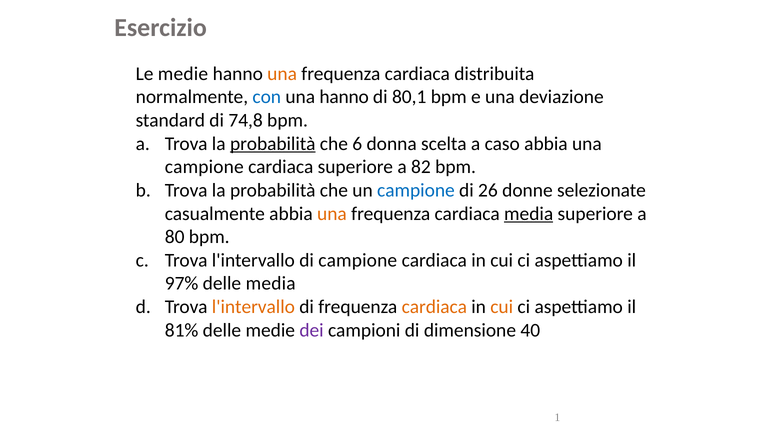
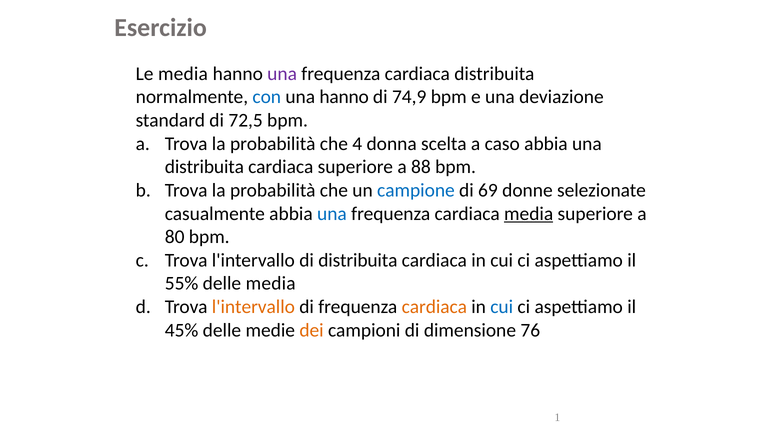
Le medie: medie -> media (183, 74)
una colour: orange -> purple (282, 74)
80,1: 80,1 -> 74,9 (409, 97)
74,8: 74,8 -> 72,5 (246, 120)
probabilità underline: present -> none (273, 144)
6: 6 -> 4 (357, 144)
campione: campione -> distribuita (204, 167)
82: 82 -> 88 (421, 167)
26: 26 -> 69 (488, 190)
una colour: orange -> blue (332, 214)
di campione: campione -> distribuita (358, 260)
97%: 97% -> 55% (182, 284)
cui colour: orange -> blue (502, 307)
81%: 81% -> 45% (182, 330)
dei colour: purple -> orange (312, 330)
40: 40 -> 76 (530, 330)
